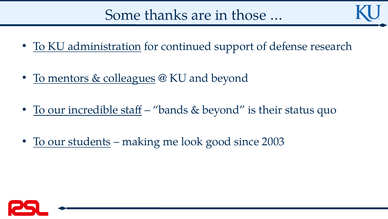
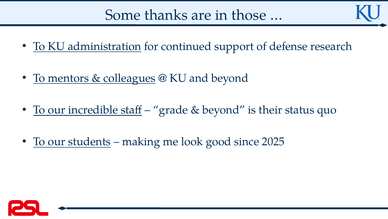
bands: bands -> grade (171, 110)
2003: 2003 -> 2025 (273, 141)
